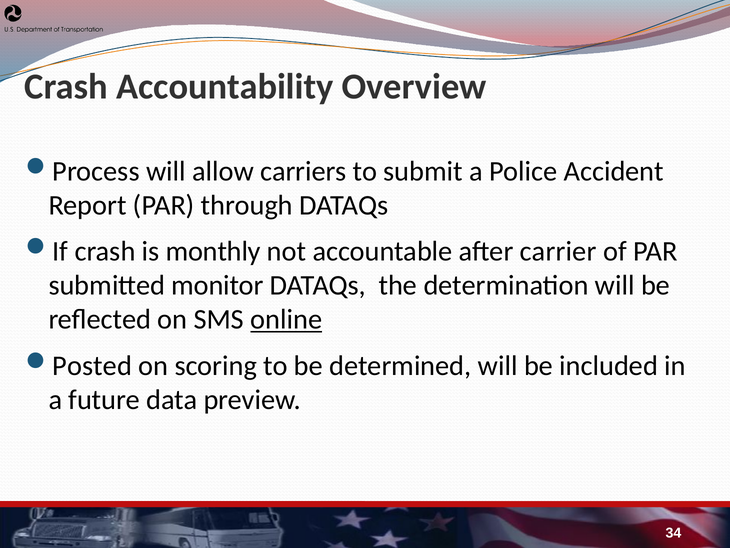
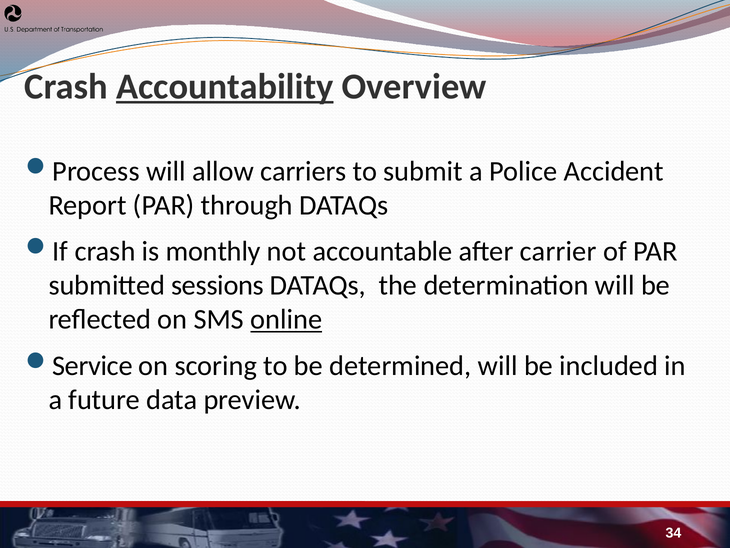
Accountability underline: none -> present (225, 86)
monitor: monitor -> sessions (218, 285)
Posted: Posted -> Service (92, 365)
